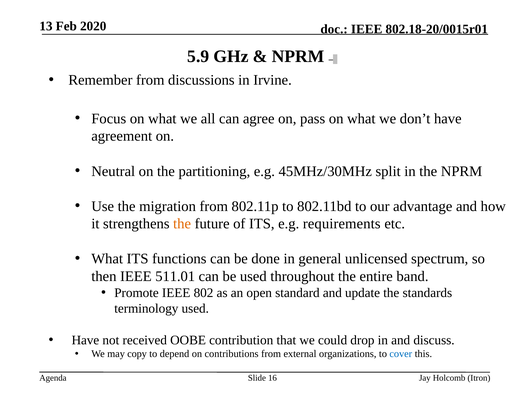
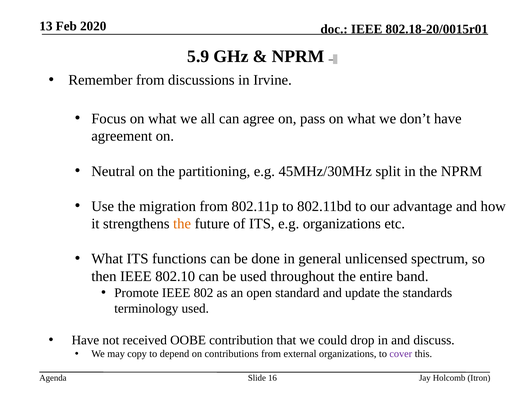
e.g requirements: requirements -> organizations (342, 224)
511.01: 511.01 -> 802.10 (175, 276)
cover colour: blue -> purple (401, 354)
